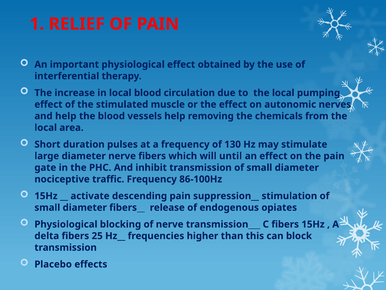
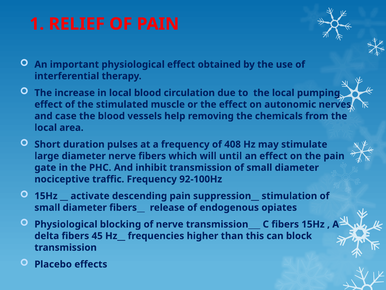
and help: help -> case (66, 116)
130: 130 -> 408 (233, 144)
86-100Hz: 86-100Hz -> 92-100Hz (201, 179)
25: 25 -> 45 (97, 236)
